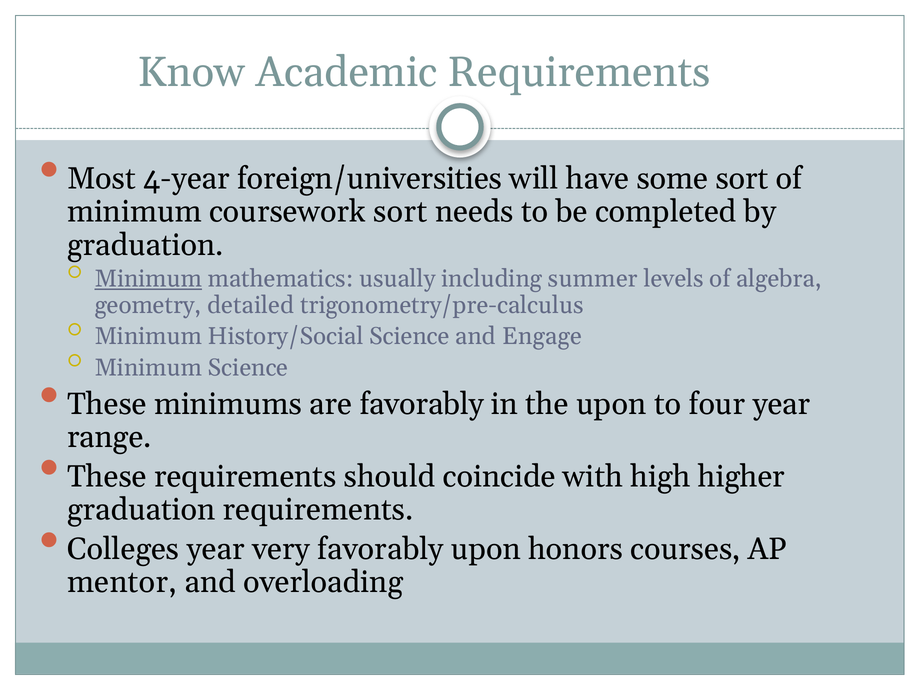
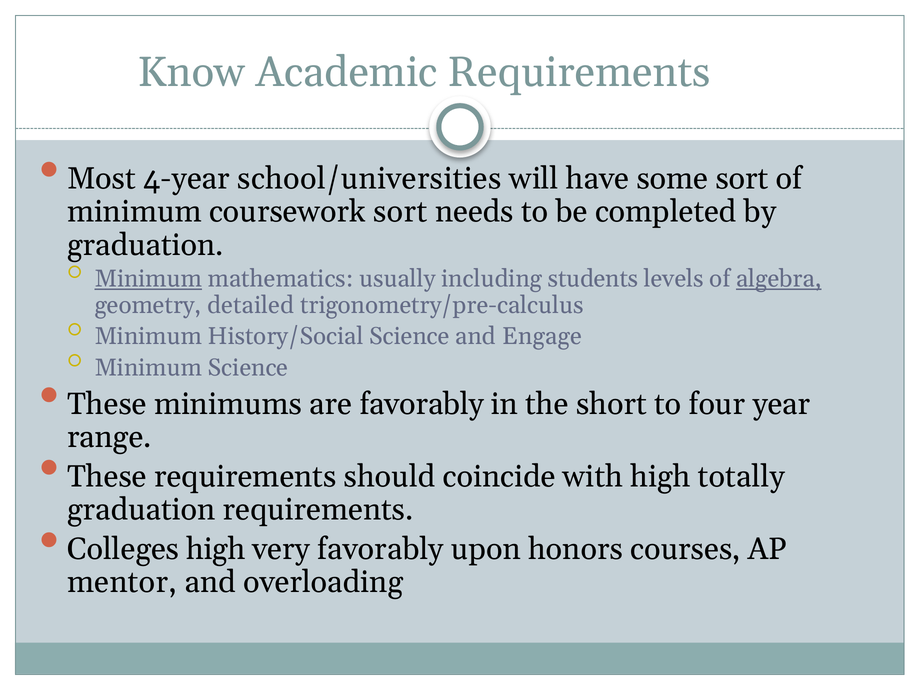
foreign/universities: foreign/universities -> school/universities (369, 179)
summer: summer -> students (593, 279)
algebra underline: none -> present (779, 279)
the upon: upon -> short (611, 404)
higher: higher -> totally (741, 477)
Colleges year: year -> high (216, 549)
